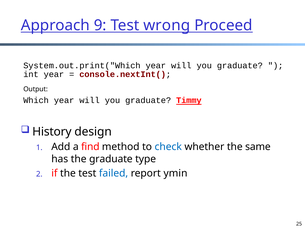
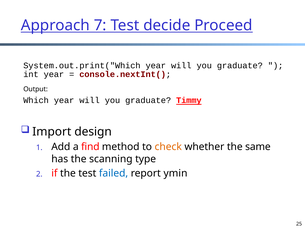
9: 9 -> 7 (100, 25)
wrong: wrong -> decide (167, 25)
History: History -> Import (52, 131)
check colour: blue -> orange (168, 147)
the graduate: graduate -> scanning (111, 159)
